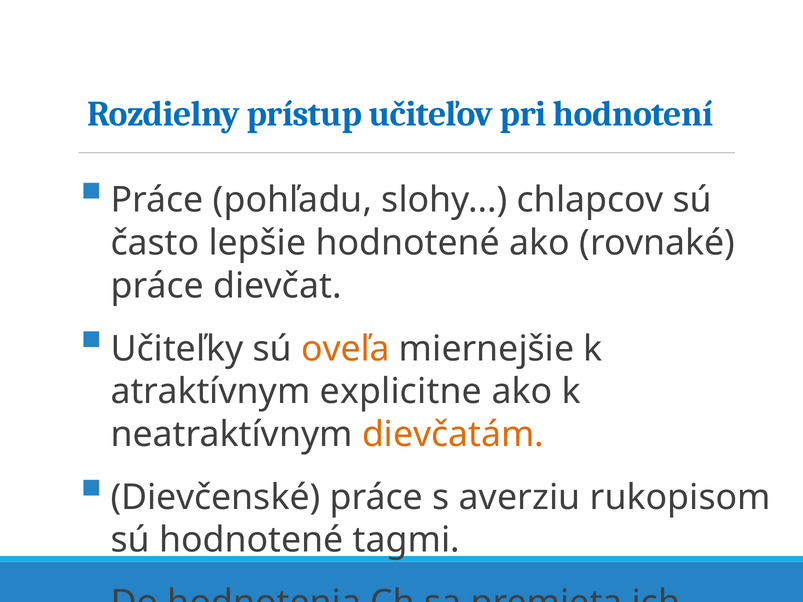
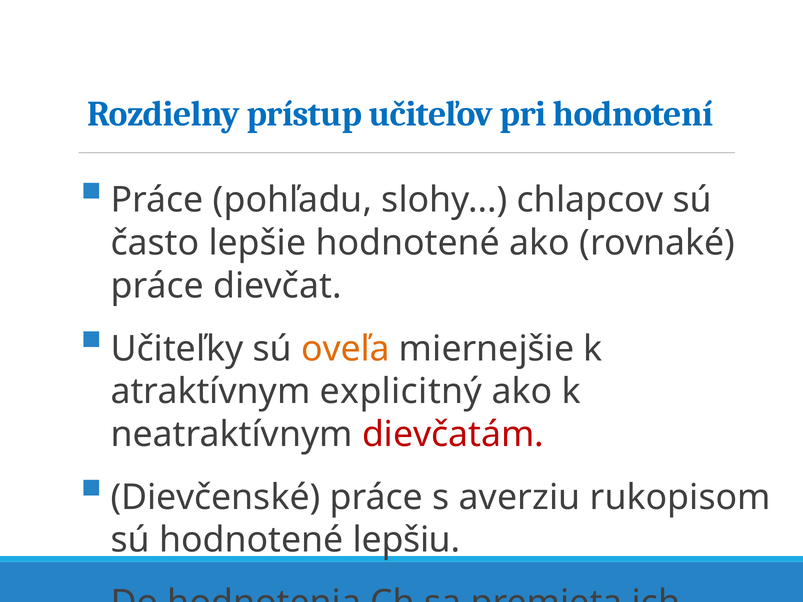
explicitne: explicitne -> explicitný (401, 392)
dievčatám colour: orange -> red (453, 435)
tagmi: tagmi -> lepšiu (407, 540)
